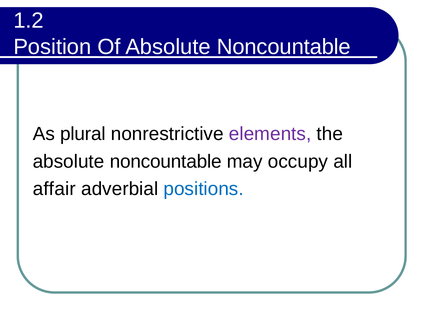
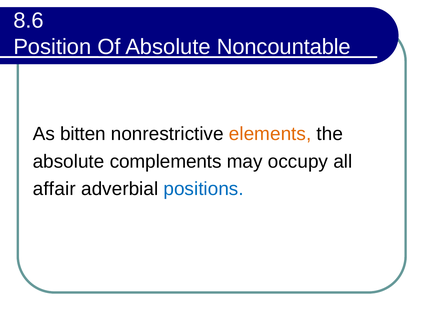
1.2: 1.2 -> 8.6 (29, 20)
plural: plural -> bitten (83, 134)
elements colour: purple -> orange (270, 134)
noncountable: noncountable -> complements (166, 161)
